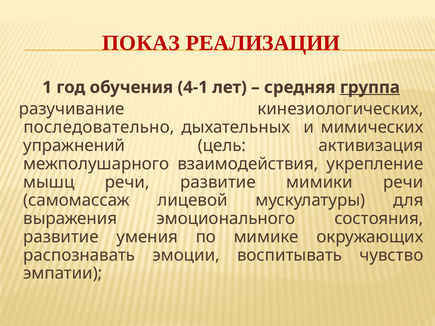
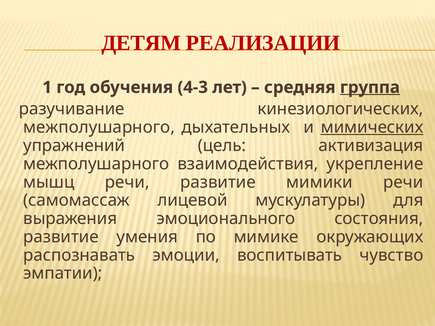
ПОКАЗ: ПОКАЗ -> ДЕТЯМ (141, 43)
4-1: 4-1 -> 4-3 (193, 87)
последовательно: последовательно -> межполушарного (99, 127)
мимических underline: none -> present (372, 127)
